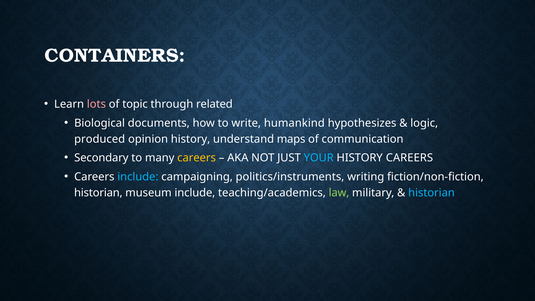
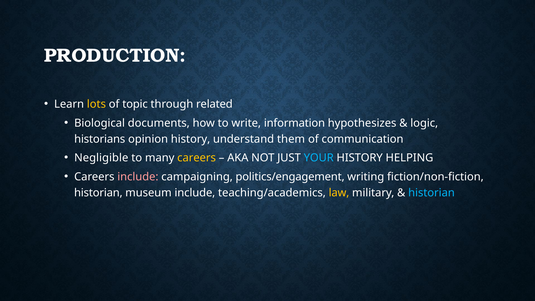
CONTAINERS: CONTAINERS -> PRODUCTION (115, 56)
lots colour: pink -> yellow (96, 104)
humankind: humankind -> information (294, 123)
produced: produced -> historians (100, 139)
maps: maps -> them (291, 139)
Secondary: Secondary -> Negligible (101, 158)
HISTORY CAREERS: CAREERS -> HELPING (409, 158)
include colour: light blue -> pink (138, 177)
politics/instruments: politics/instruments -> politics/engagement (290, 177)
law colour: light green -> yellow (339, 193)
